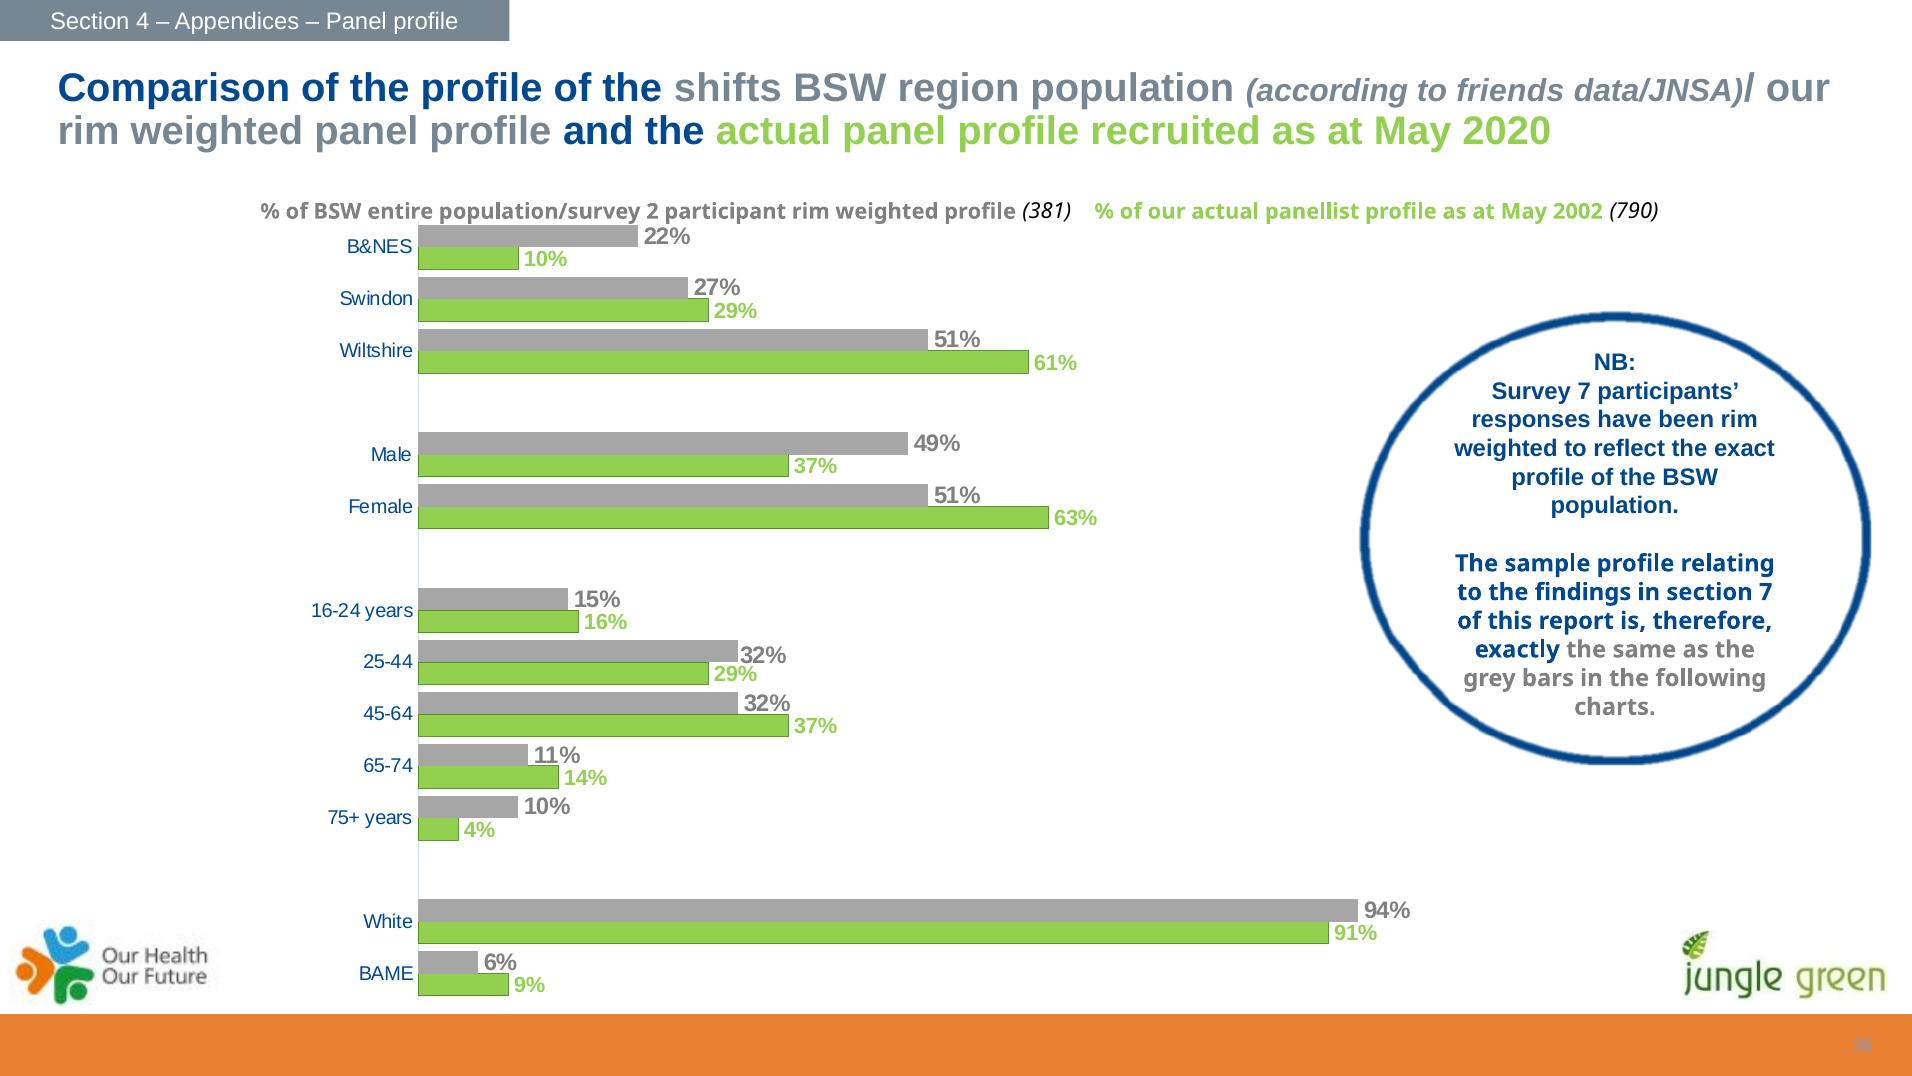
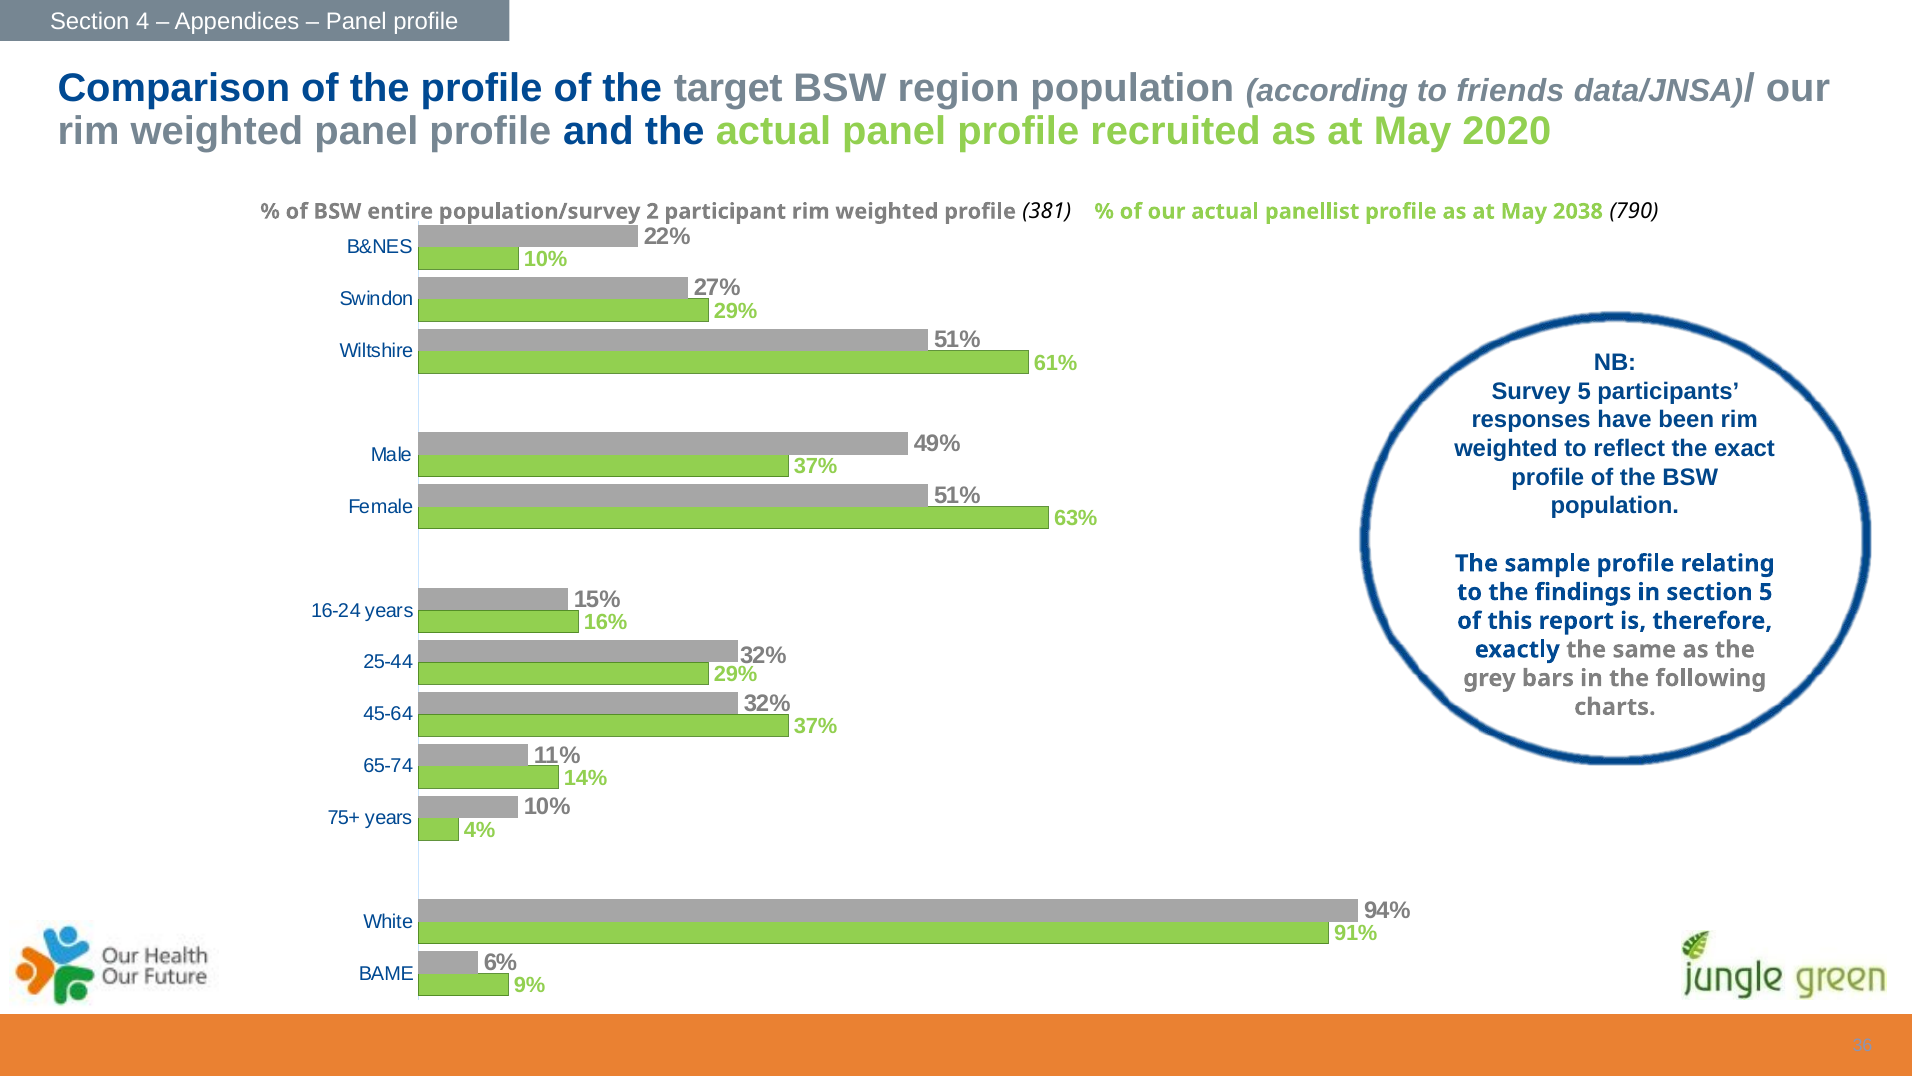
shifts: shifts -> target (728, 88)
2002: 2002 -> 2038 (1578, 211)
Survey 7: 7 -> 5 (1584, 391)
section 7: 7 -> 5 (1766, 592)
